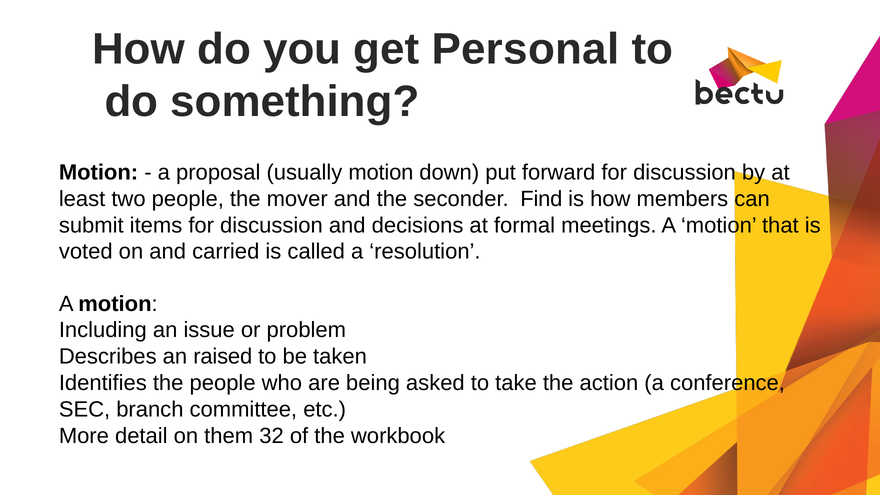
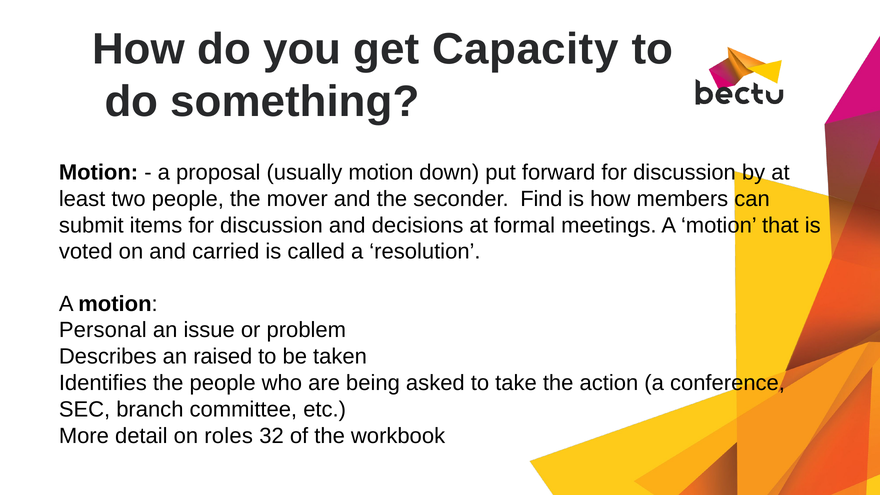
Personal: Personal -> Capacity (525, 49)
Including: Including -> Personal (103, 330)
them: them -> roles (229, 436)
